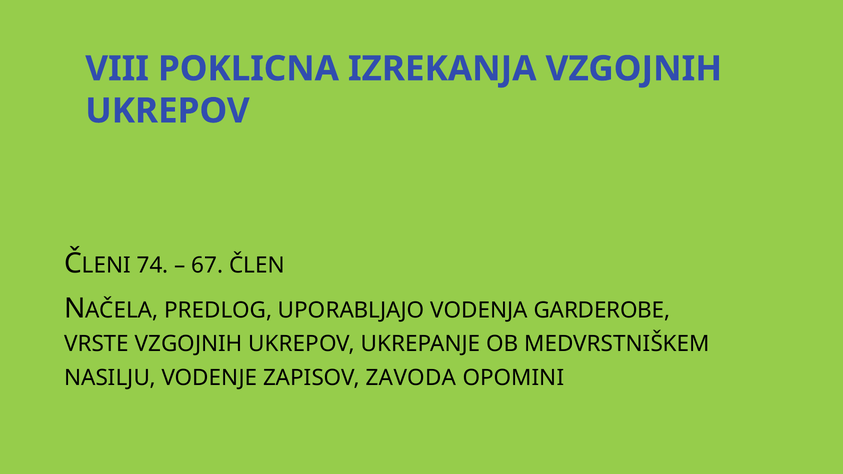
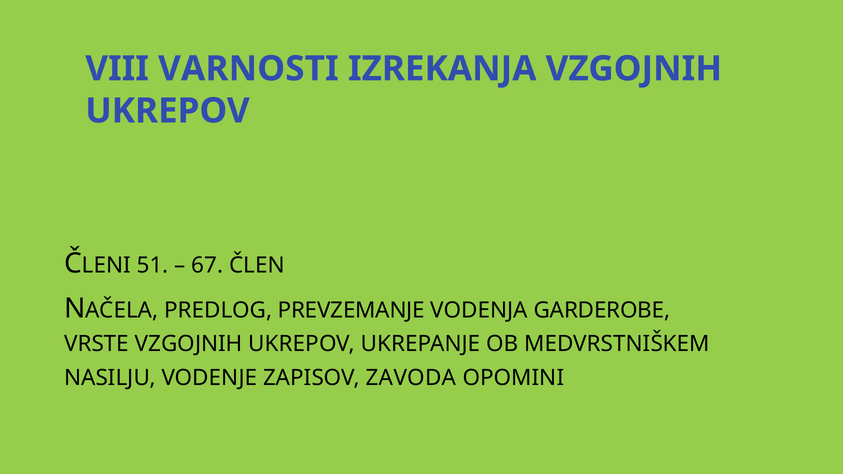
POKLICNA: POKLICNA -> VARNOSTI (248, 69)
74: 74 -> 51 (153, 266)
UPORABLJAJO: UPORABLJAJO -> PREVZEMANJE (351, 310)
